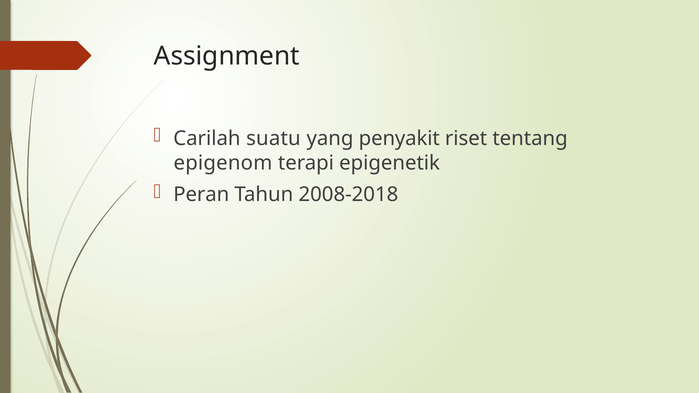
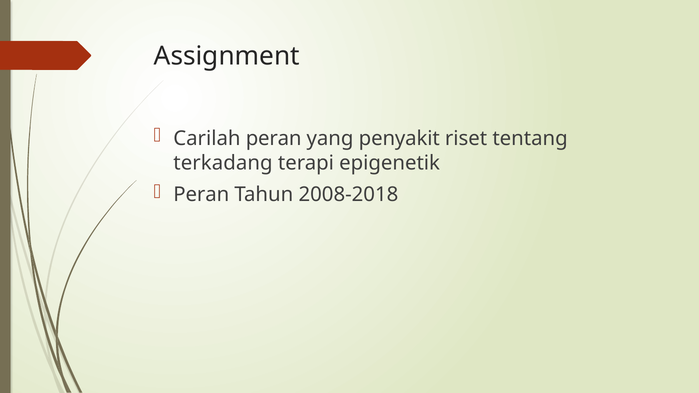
Carilah suatu: suatu -> peran (274, 139)
epigenom: epigenom -> terkadang (223, 163)
